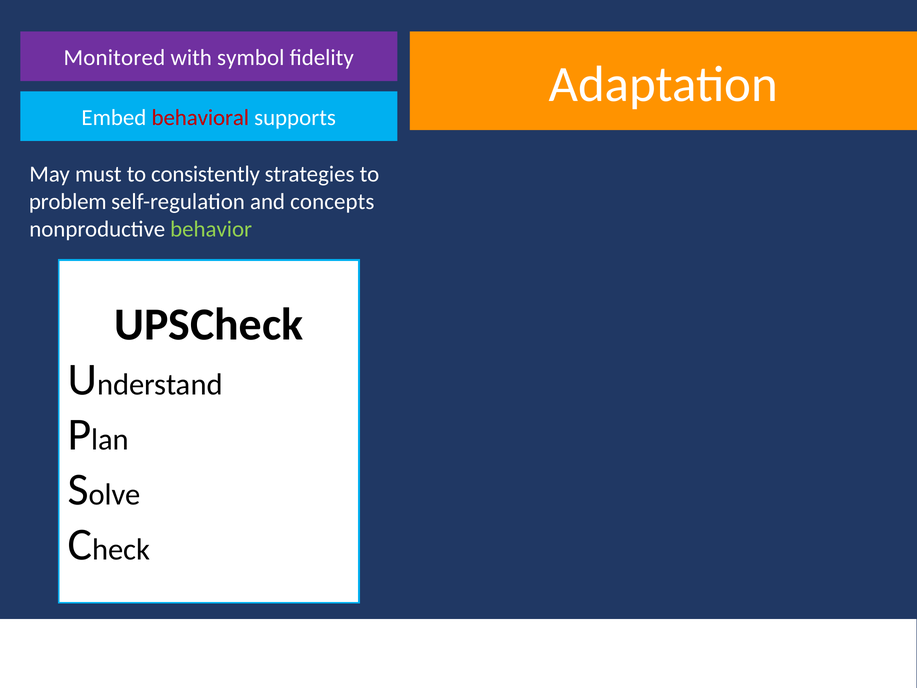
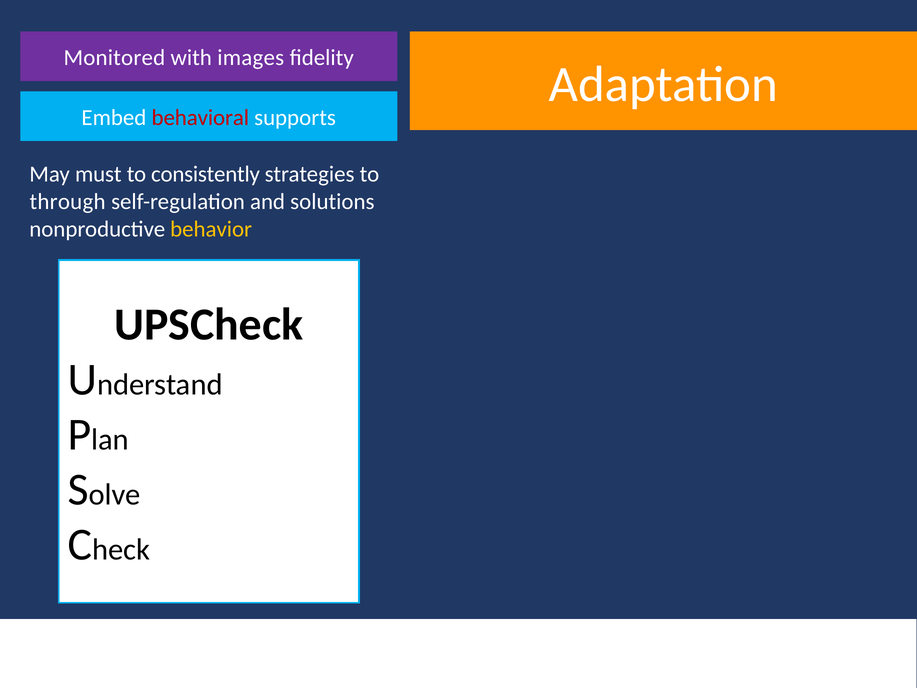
symbol: symbol -> images (251, 58)
problem: problem -> through (68, 201)
concepts: concepts -> solutions (332, 201)
behavior colour: light green -> yellow (211, 229)
